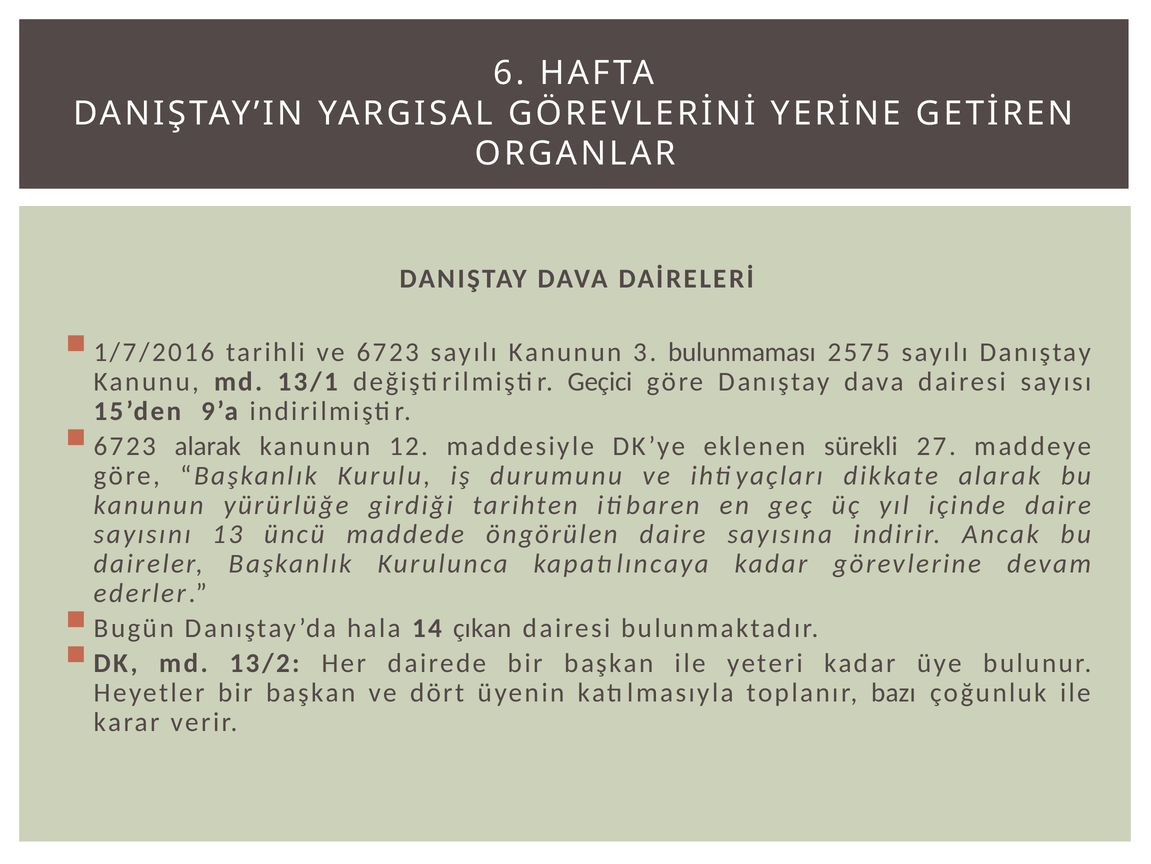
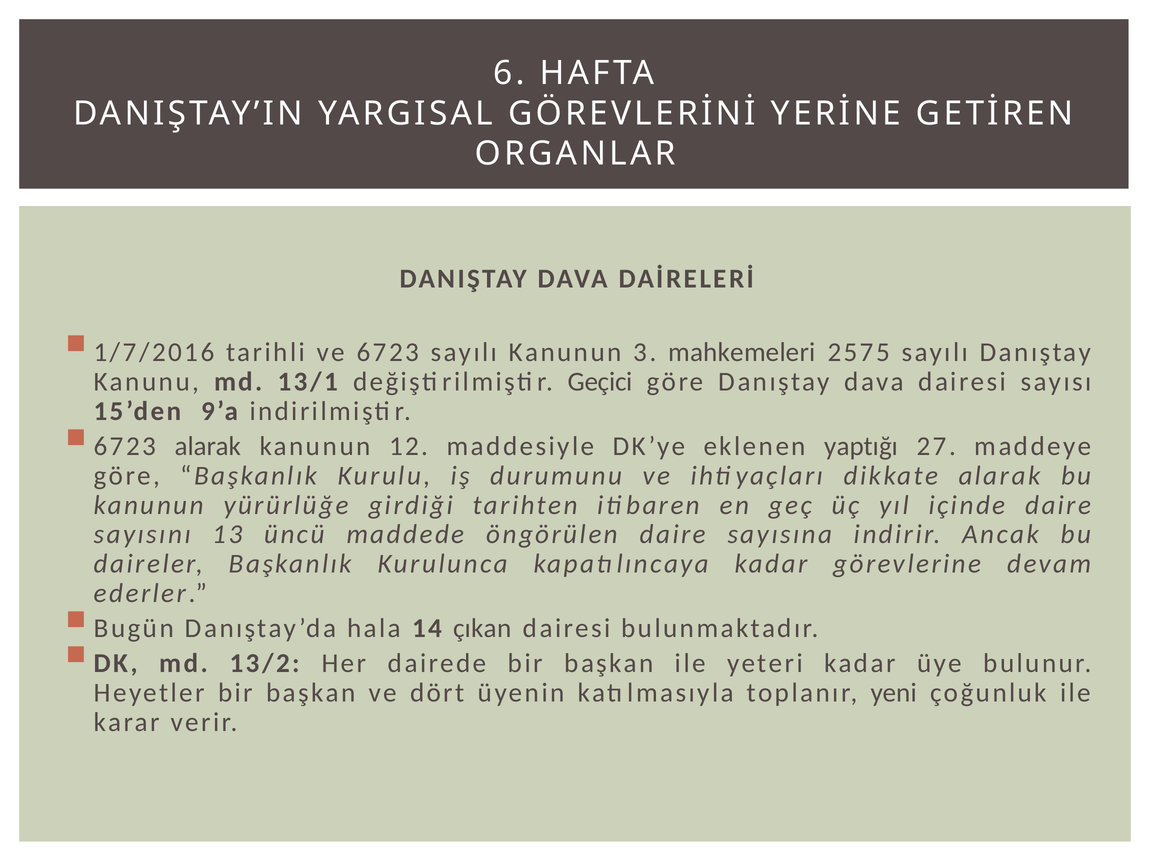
bulunmaması: bulunmaması -> mahkemeleri (742, 352)
sürekli: sürekli -> yaptığı (861, 446)
bazı: bazı -> yeni (894, 692)
